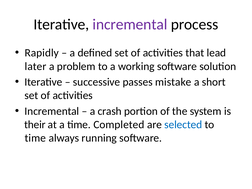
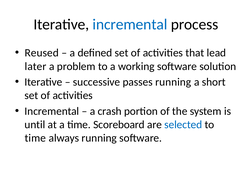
incremental colour: purple -> blue (130, 24)
Rapidly: Rapidly -> Reused (42, 53)
passes mistake: mistake -> running (173, 82)
their: their -> until (35, 125)
Completed: Completed -> Scoreboard (119, 125)
